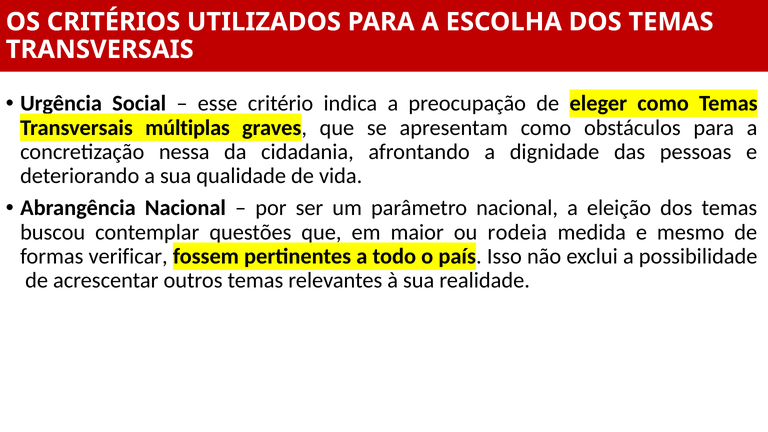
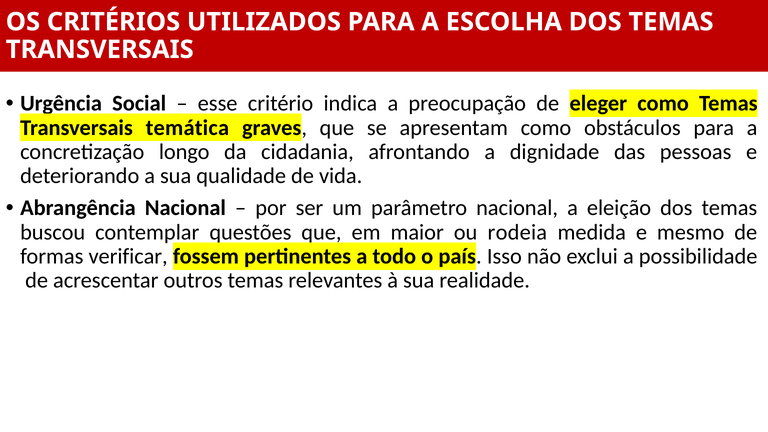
múltiplas: múltiplas -> temática (187, 128)
nessa: nessa -> longo (184, 152)
